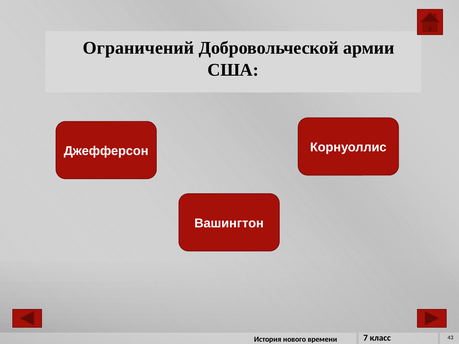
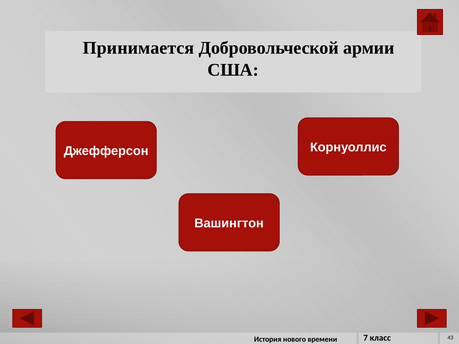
Ограничений: Ограничений -> Принимается (139, 48)
